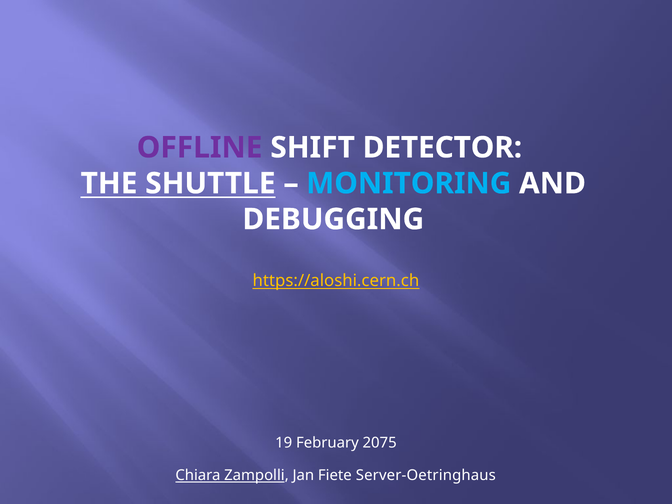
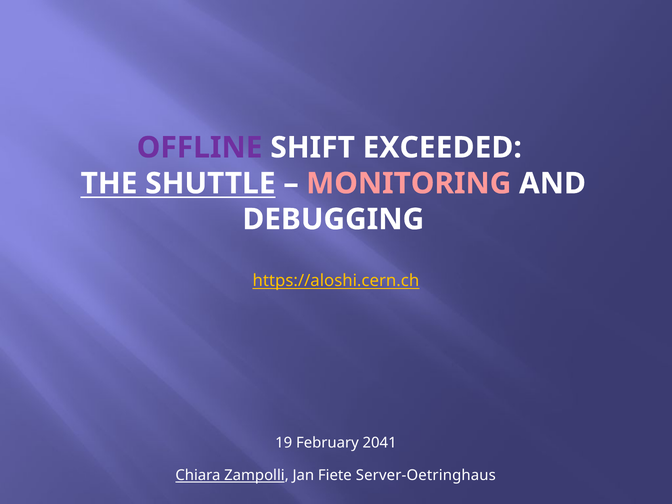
DETECTOR: DETECTOR -> EXCEEDED (442, 148)
MONITORING colour: light blue -> pink (409, 183)
2075: 2075 -> 2041 (380, 443)
